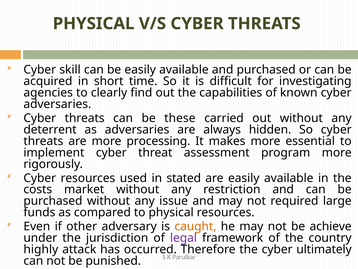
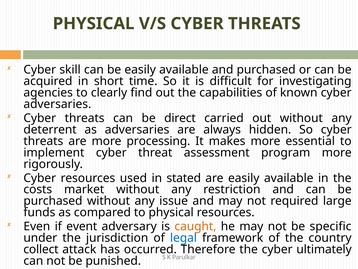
these: these -> direct (180, 118)
other: other -> event (82, 226)
achieve: achieve -> specific (331, 226)
legal colour: purple -> blue (183, 237)
highly: highly -> collect (41, 249)
